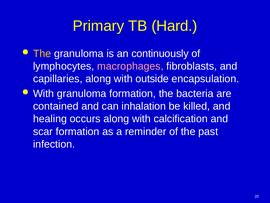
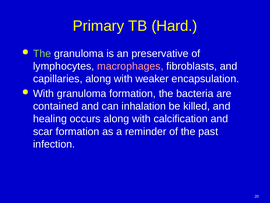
The colour: yellow -> light green (42, 53)
continuously: continuously -> preservative (160, 53)
outside: outside -> weaker (152, 79)
